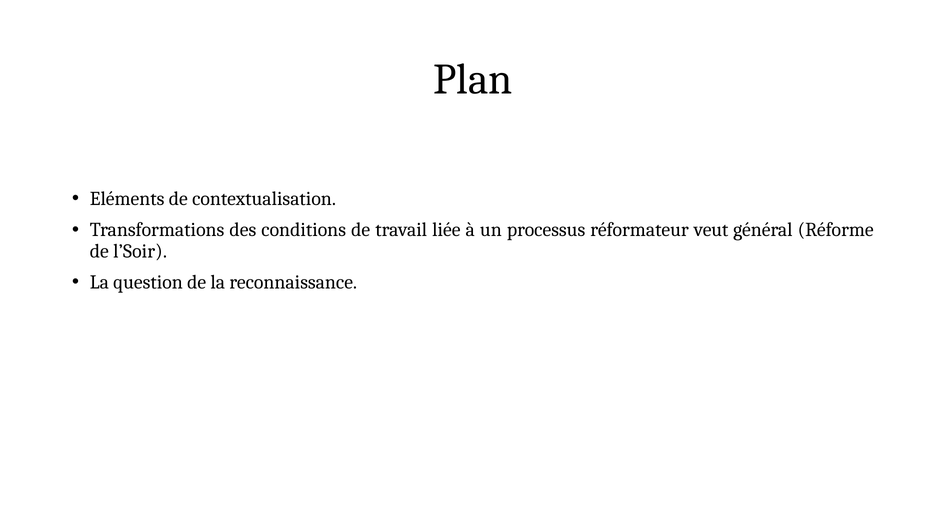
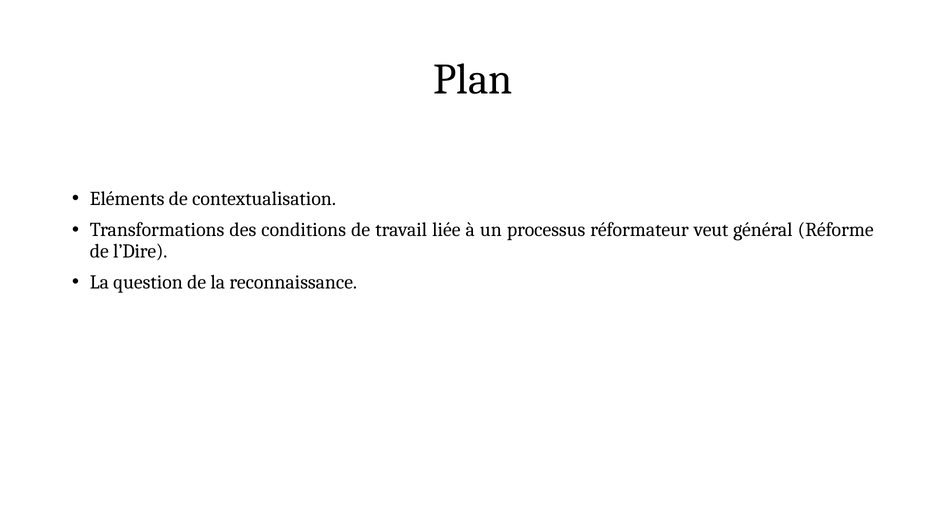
l’Soir: l’Soir -> l’Dire (140, 251)
